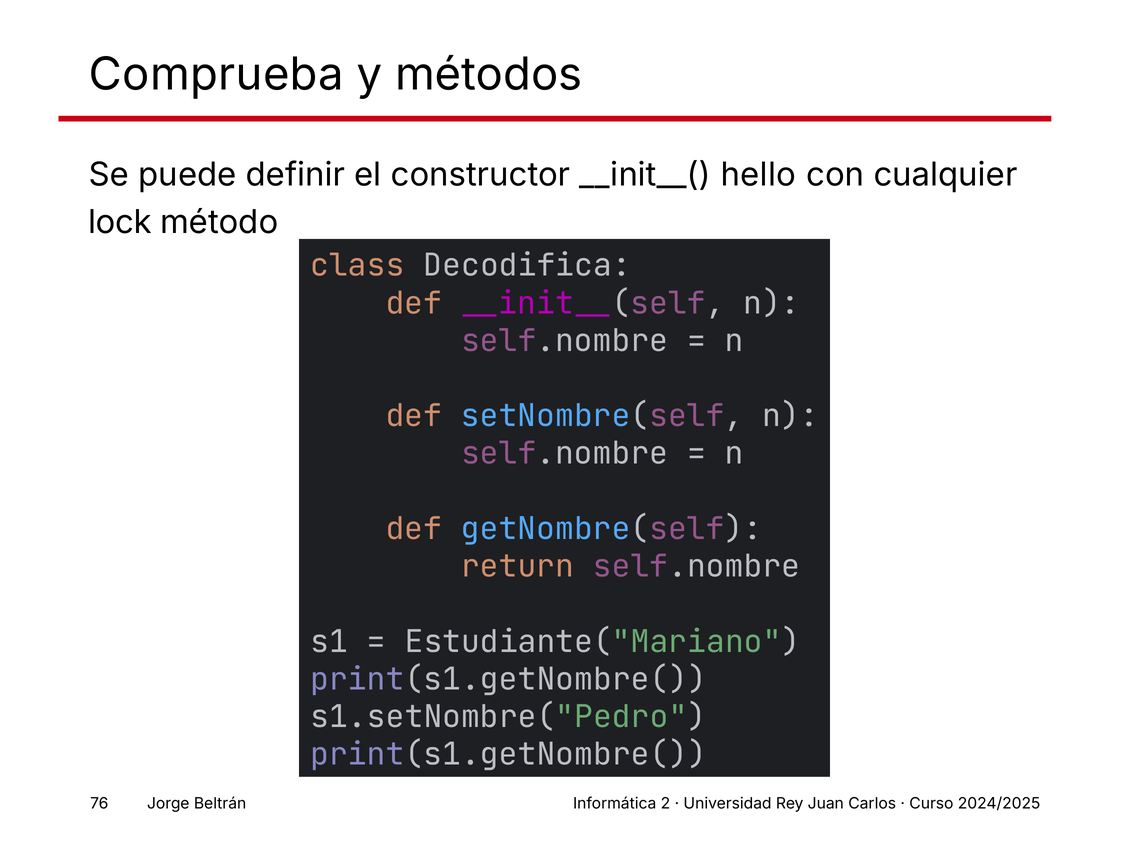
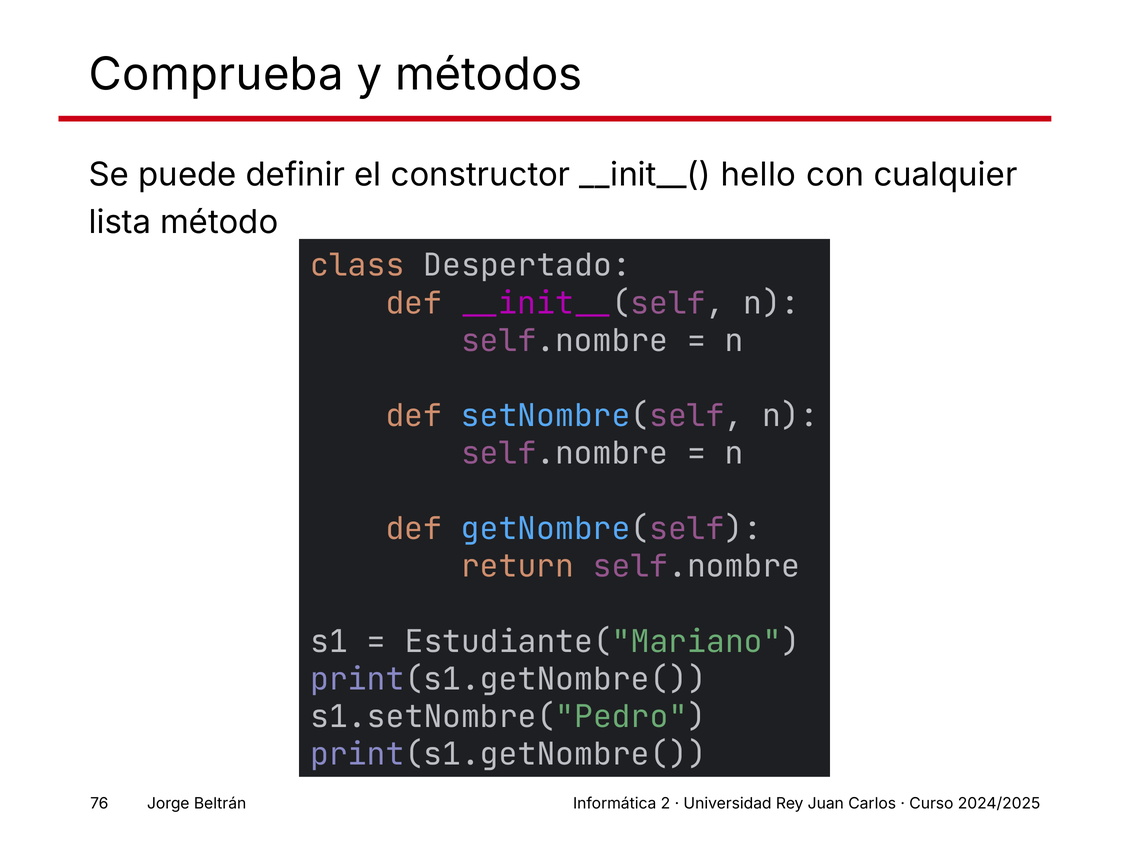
lock: lock -> lista (120, 222)
Decodifica: Decodifica -> Despertado (527, 266)
